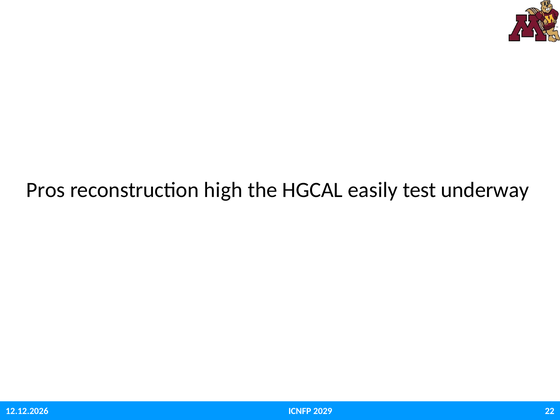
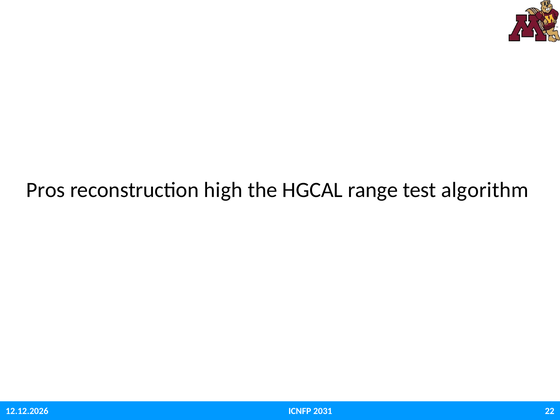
easily: easily -> range (373, 190)
underway: underway -> algorithm (485, 190)
2029: 2029 -> 2031 (323, 411)
